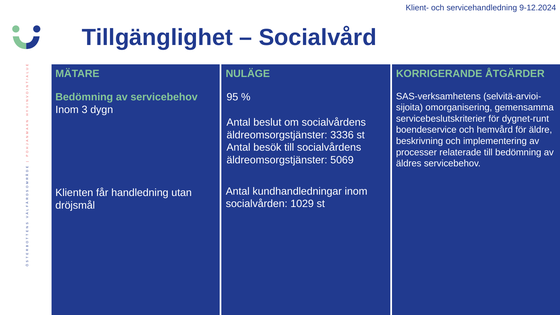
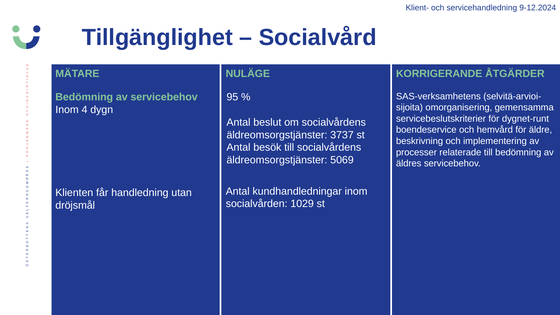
3: 3 -> 4 (85, 110)
3336: 3336 -> 3737 (342, 135)
